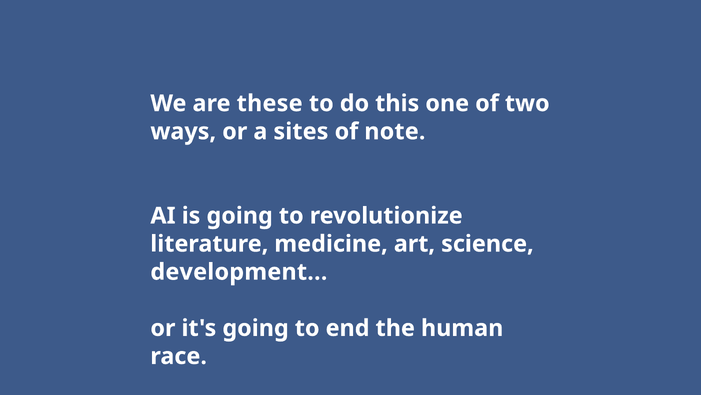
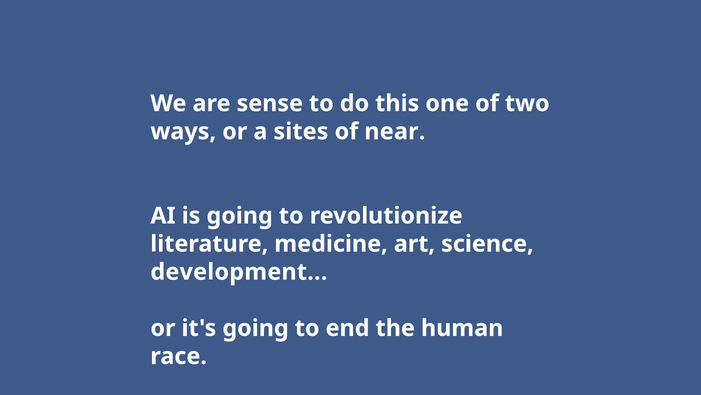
these: these -> sense (270, 103)
note: note -> near (395, 131)
